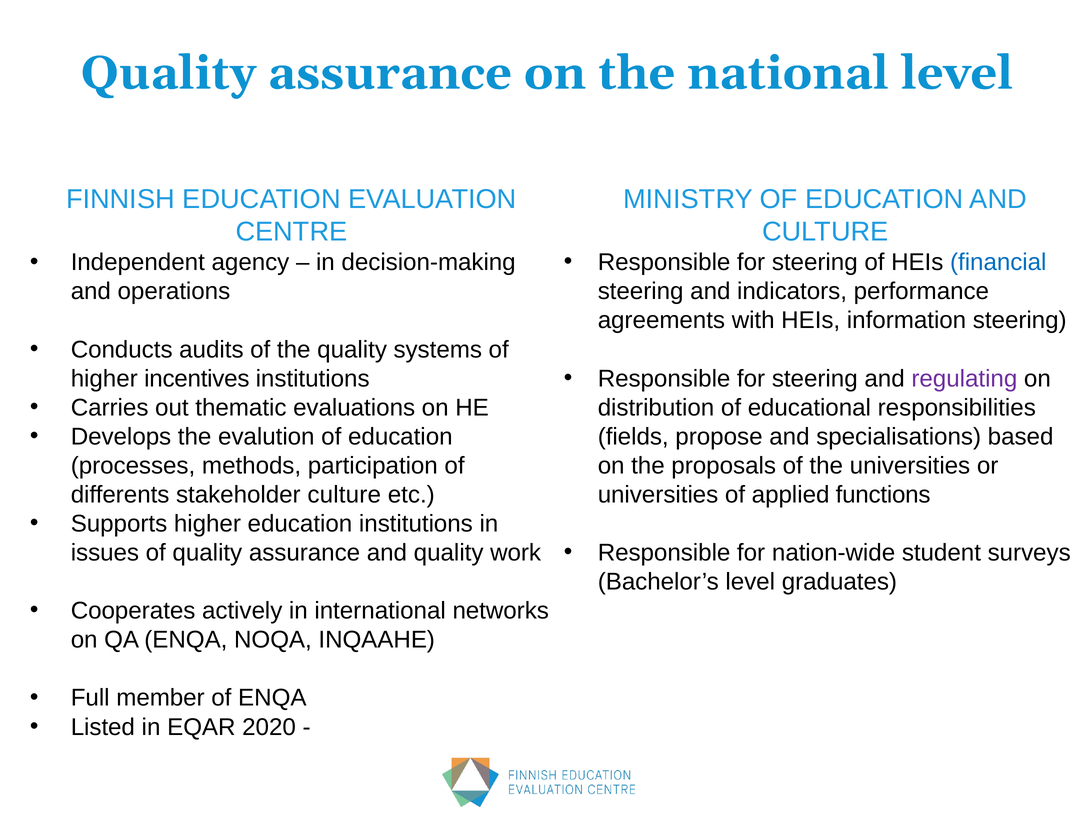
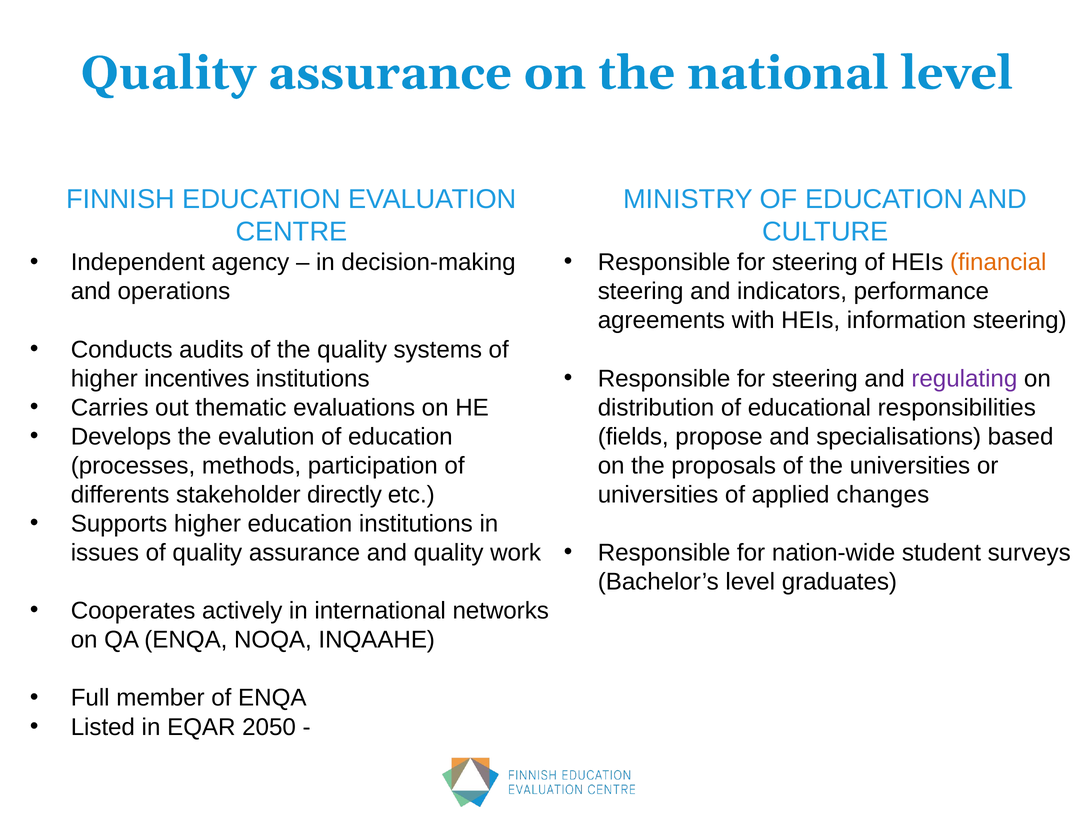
financial colour: blue -> orange (998, 262)
functions: functions -> changes (883, 495)
stakeholder culture: culture -> directly (344, 495)
2020: 2020 -> 2050 (269, 727)
